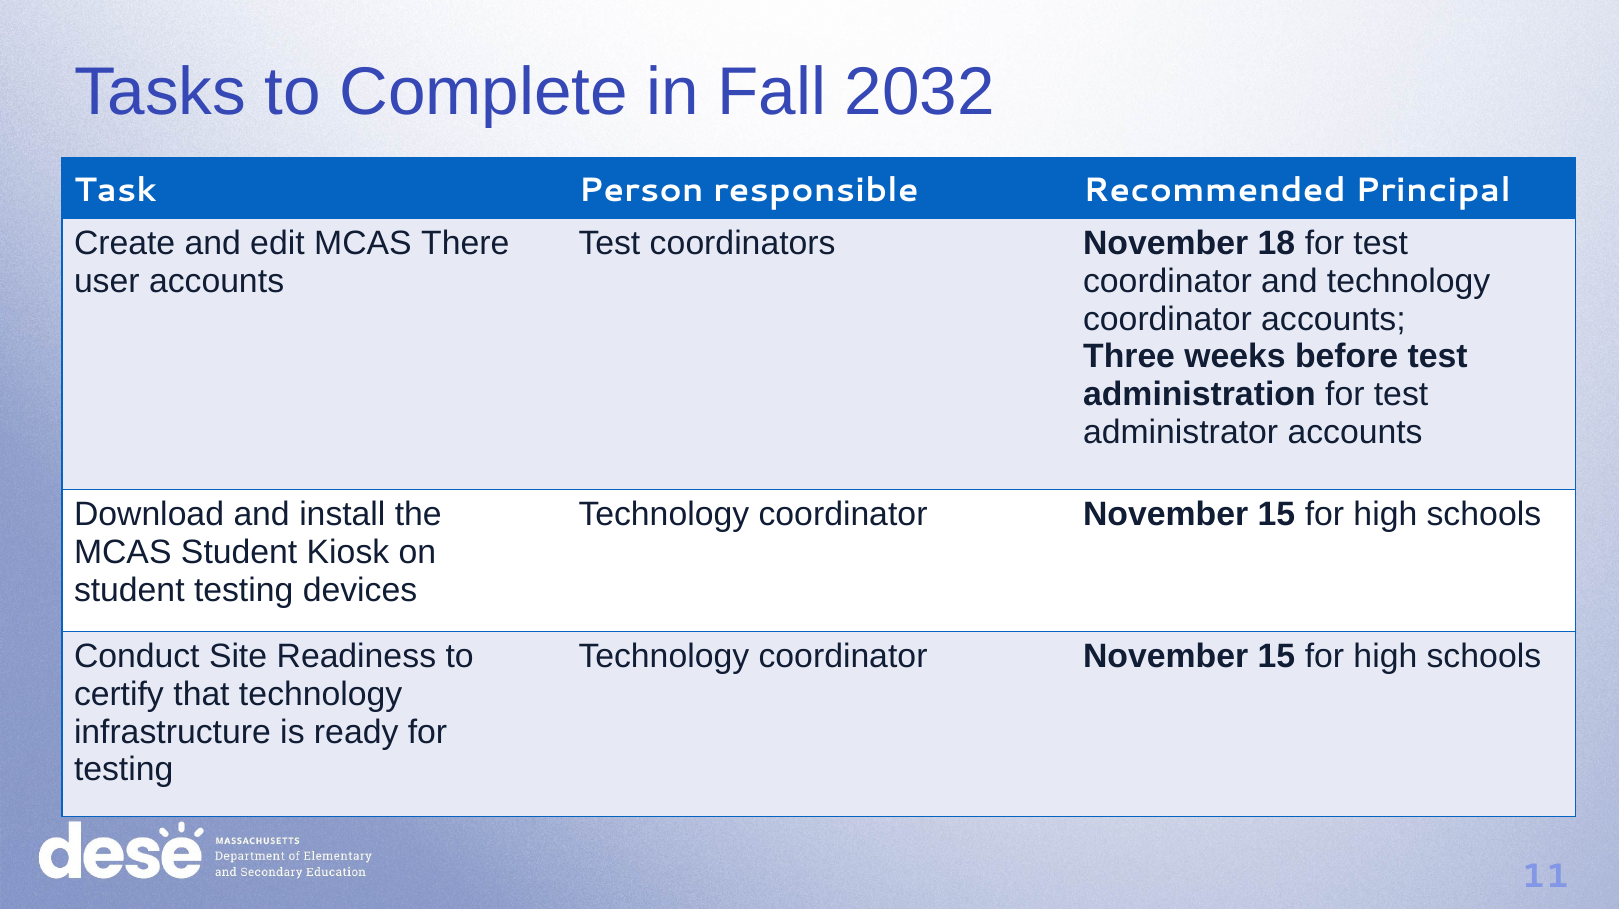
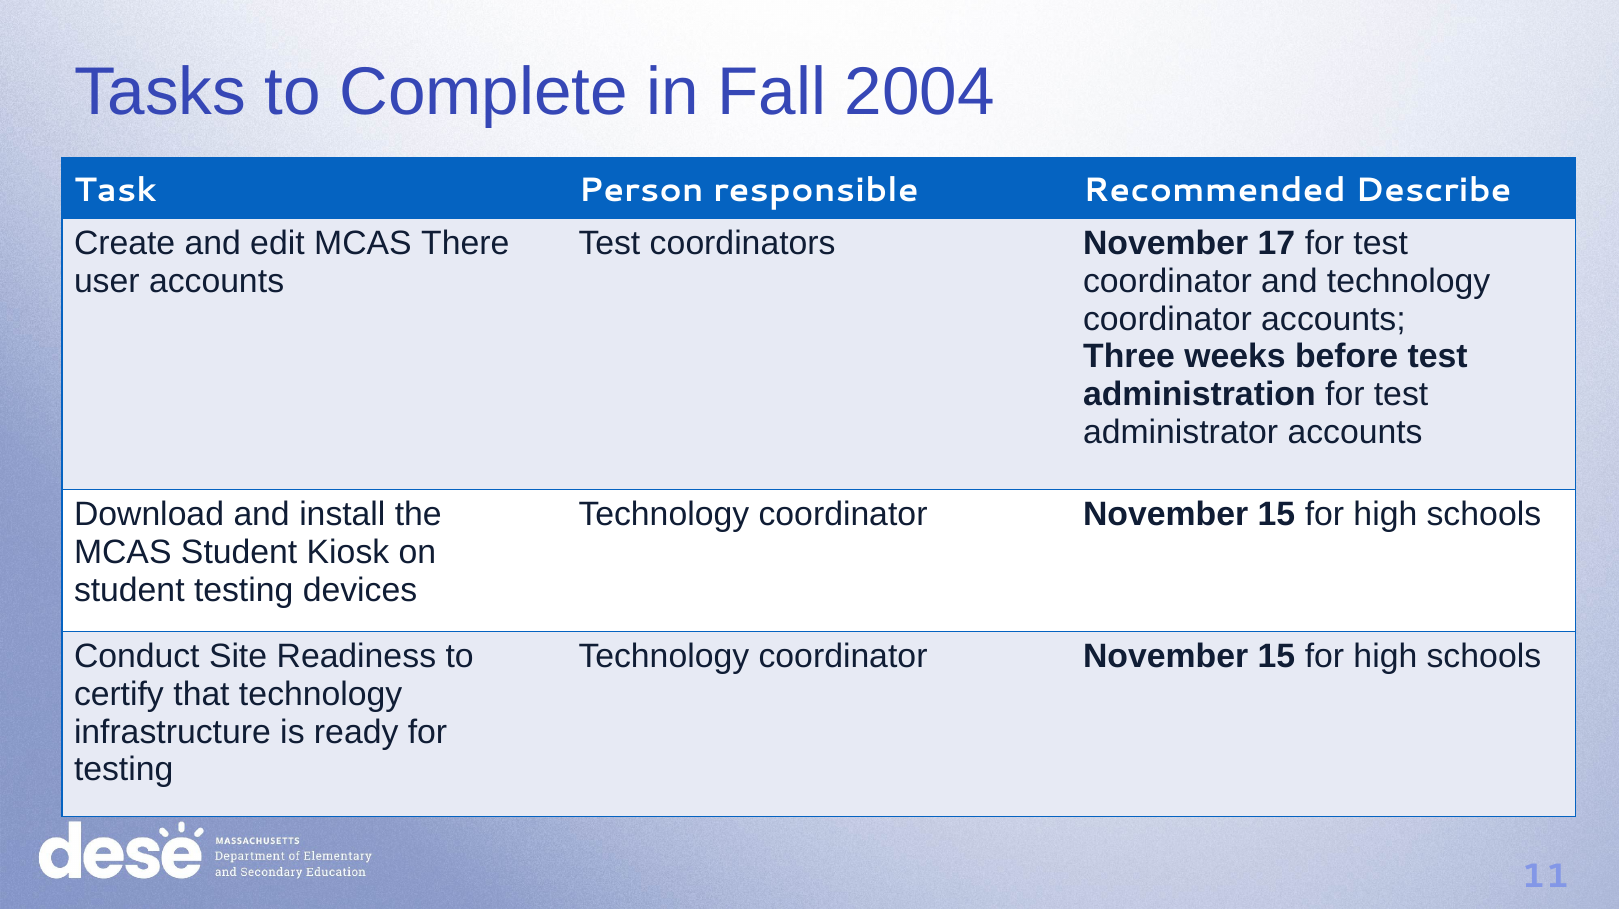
2032: 2032 -> 2004 (920, 92)
Principal: Principal -> Describe (1433, 190)
18: 18 -> 17 (1276, 244)
